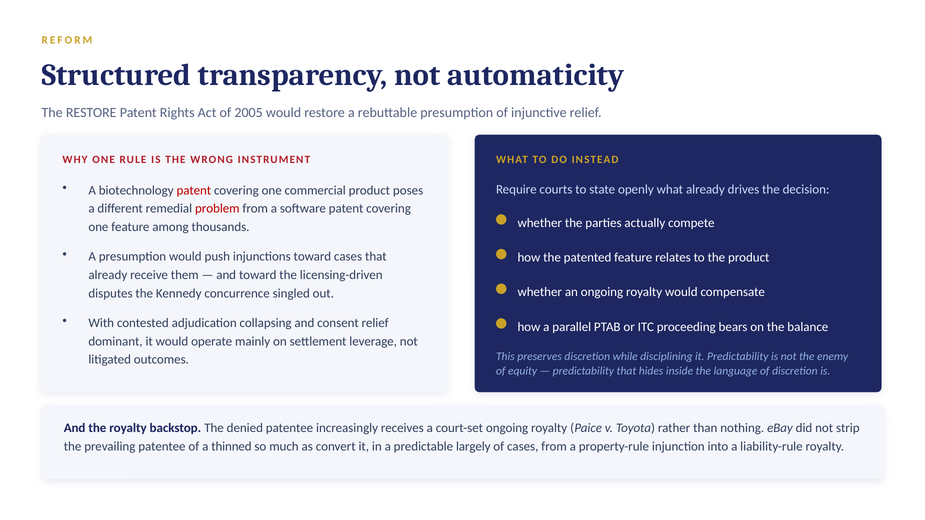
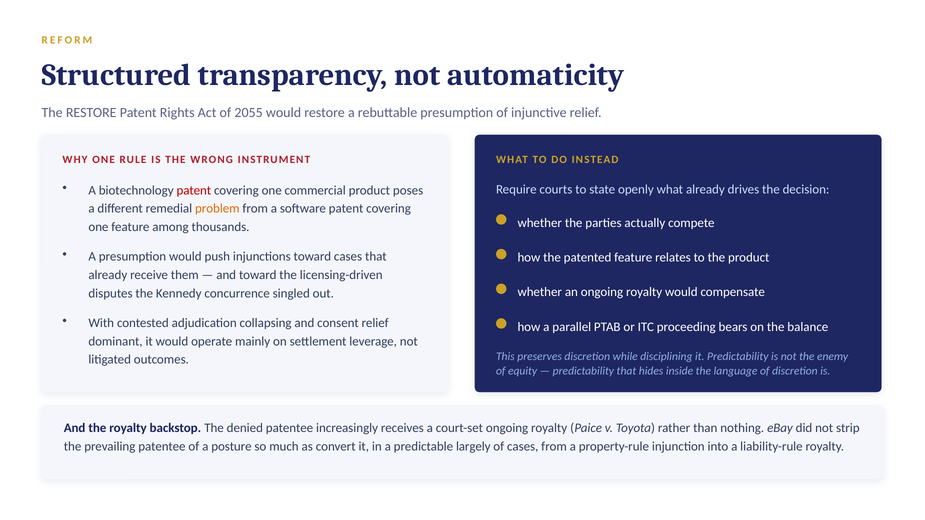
2005: 2005 -> 2055 (249, 113)
problem colour: red -> orange (217, 209)
thinned: thinned -> posture (231, 447)
